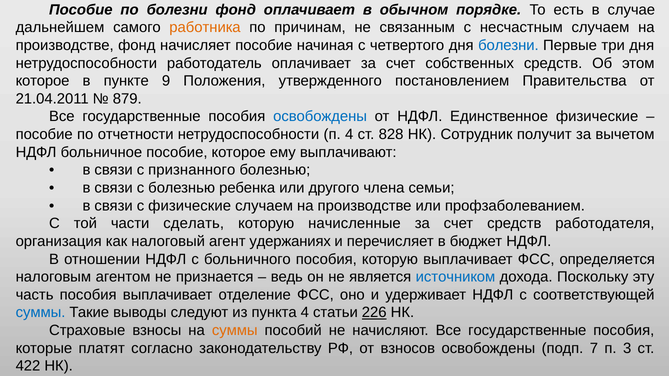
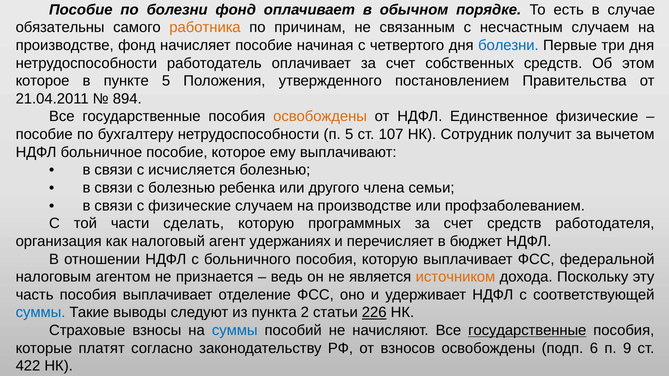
дальнейшем: дальнейшем -> обязательны (60, 28)
пункте 9: 9 -> 5 (166, 81)
879: 879 -> 894 (127, 99)
освобождены colour: blue -> orange (320, 117)
отчетности: отчетности -> бухгалтеру (136, 135)
п 4: 4 -> 5 (349, 135)
828: 828 -> 107 (391, 135)
признанного: признанного -> исчисляется (192, 170)
начисленные: начисленные -> программных (354, 224)
определяется: определяется -> федеральной (607, 259)
источником colour: blue -> orange (456, 277)
пункта 4: 4 -> 2 (305, 313)
суммы colour: orange -> blue (235, 331)
государственные underline: none -> present (527, 331)
7: 7 -> 6 (594, 348)
3: 3 -> 9 (627, 348)
